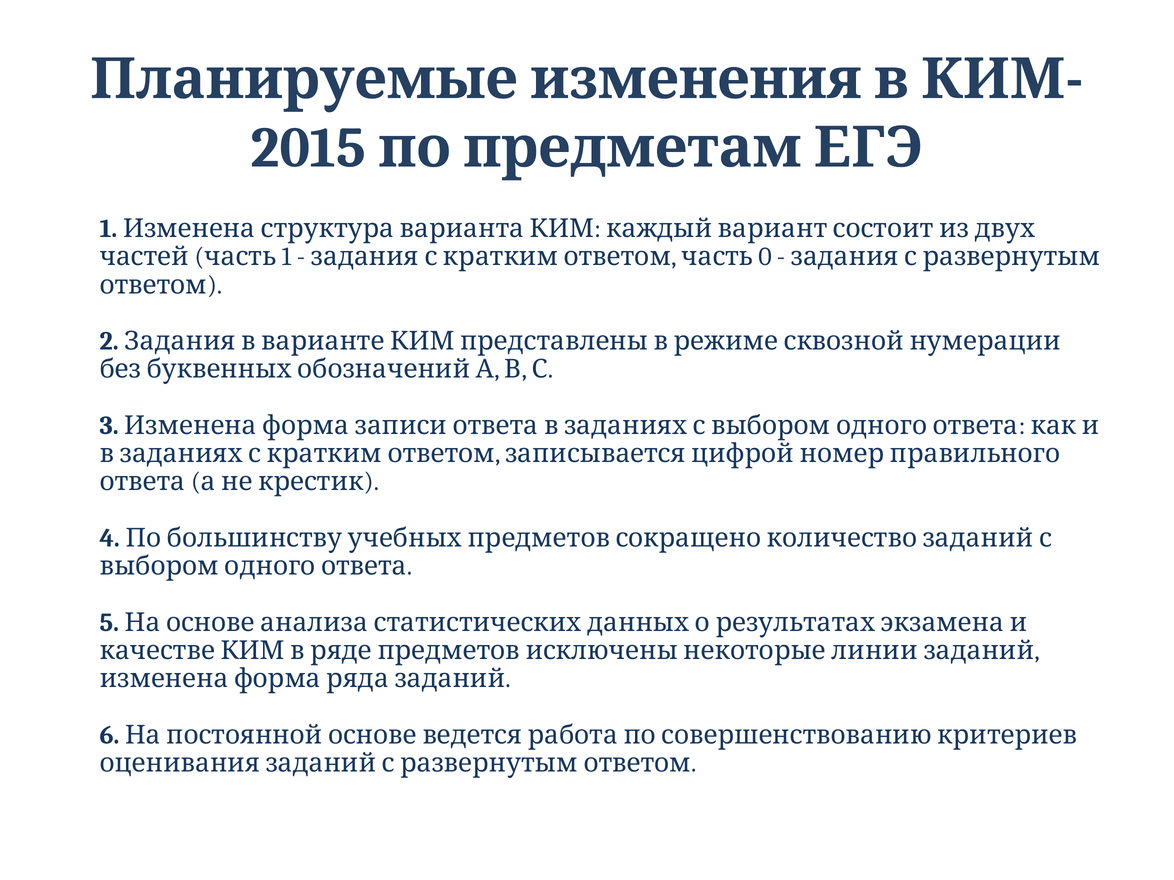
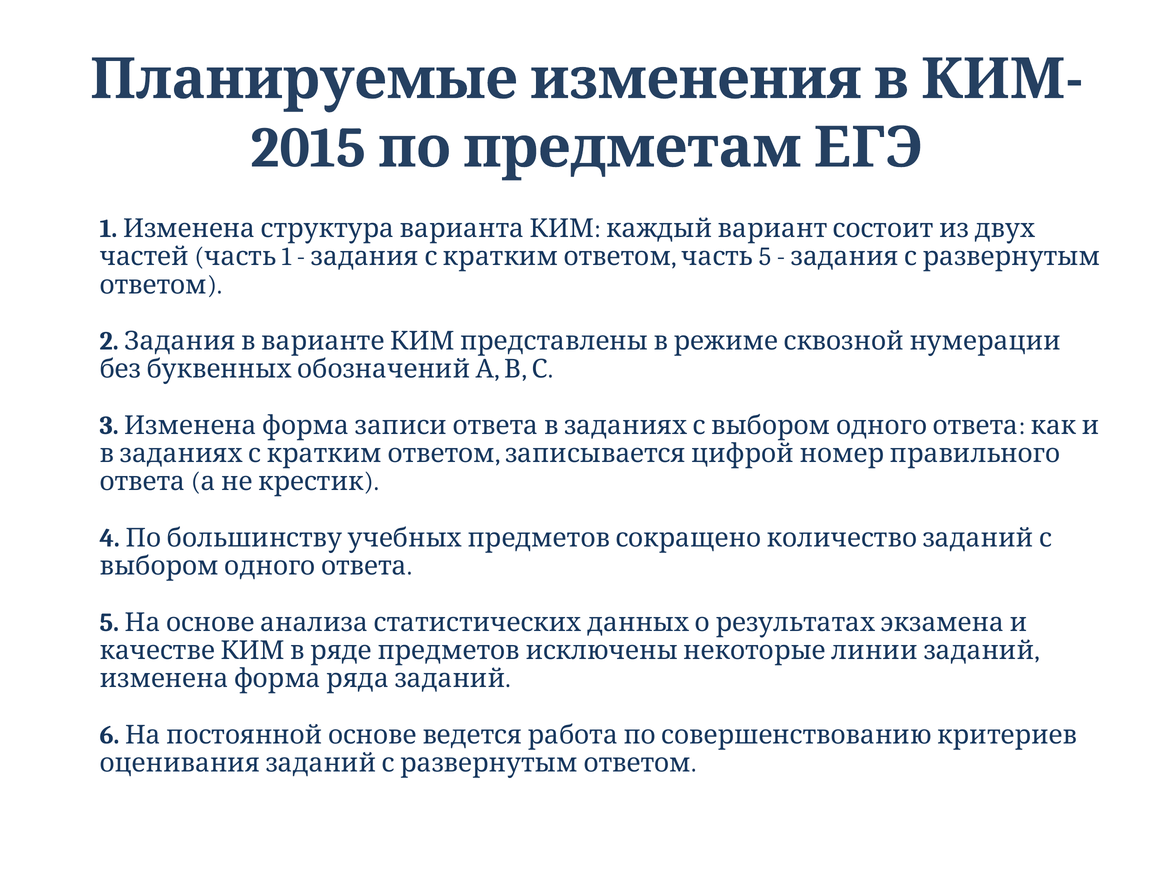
0: 0 -> 5 (765, 257)
